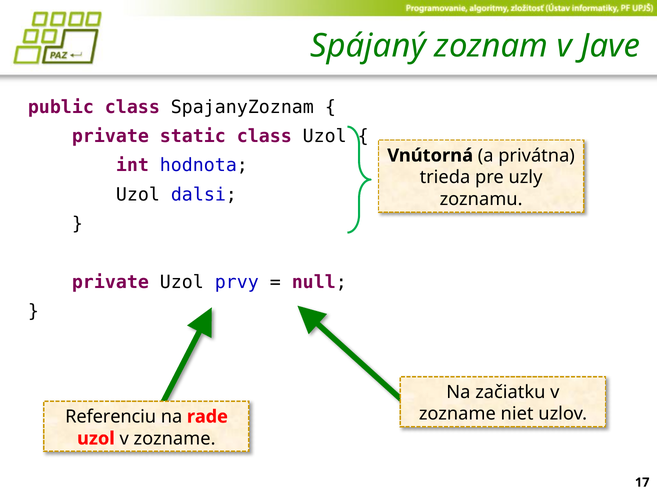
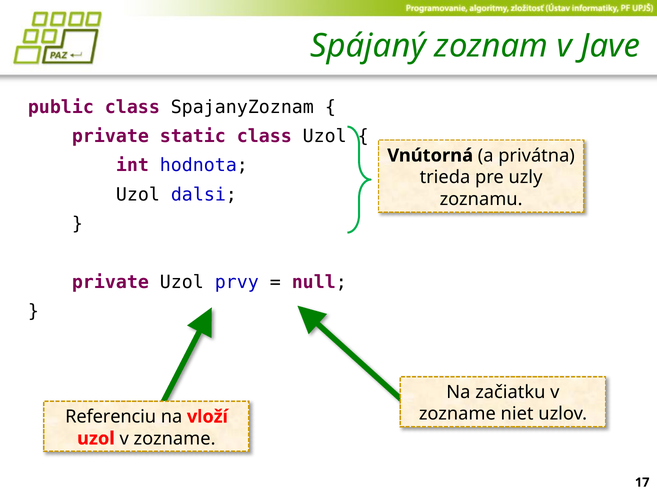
rade: rade -> vloží (207, 417)
